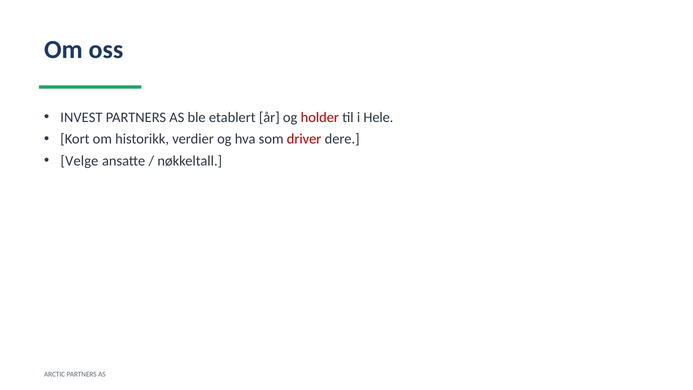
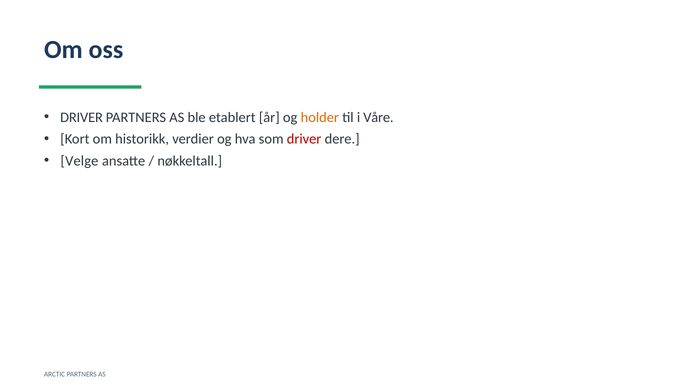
INVEST: INVEST -> DRIVER (82, 117)
holder colour: red -> orange (320, 117)
Hele: Hele -> Våre (378, 117)
